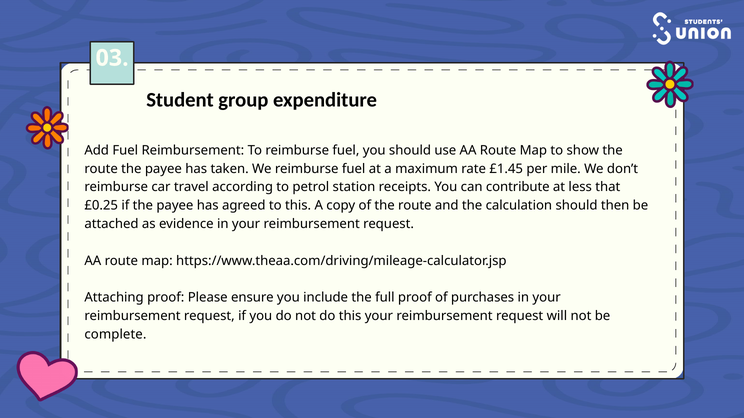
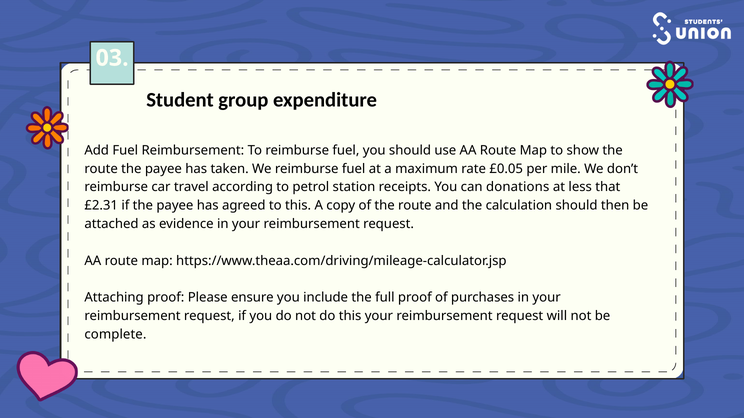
£1.45: £1.45 -> £0.05 (506, 169)
contribute: contribute -> donations (518, 187)
£0.25: £0.25 -> £2.31 (101, 206)
